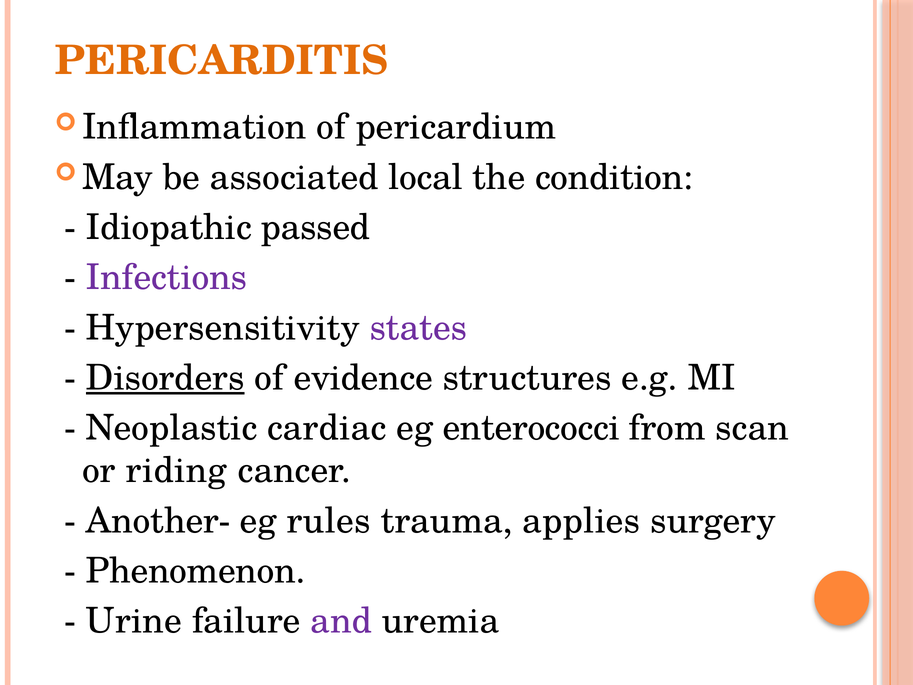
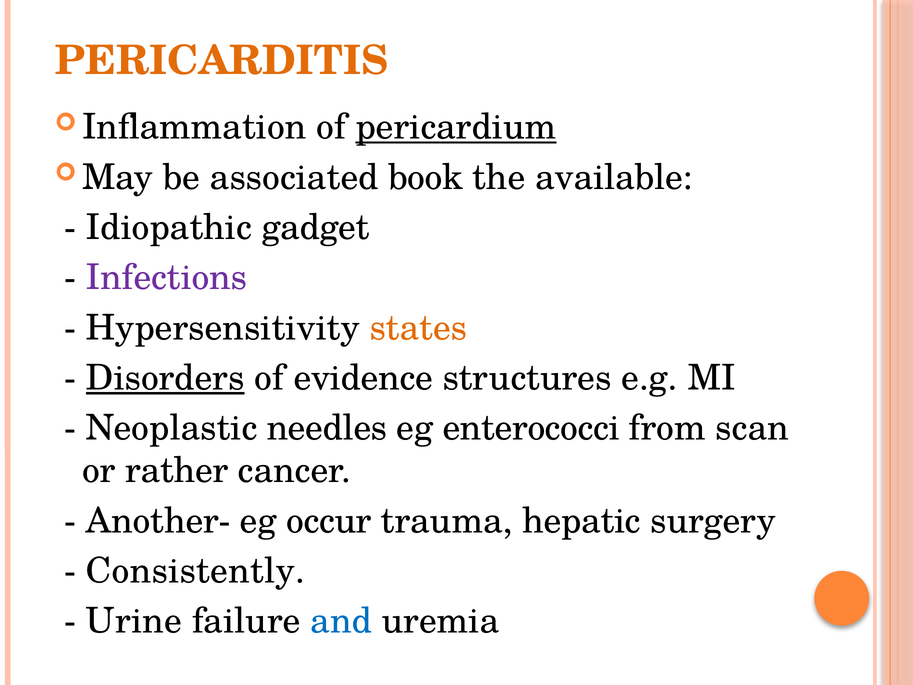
pericardium underline: none -> present (456, 127)
local: local -> book (426, 177)
condition: condition -> available (614, 177)
passed: passed -> gadget (316, 227)
states colour: purple -> orange (418, 328)
cardiac: cardiac -> needles (327, 428)
riding: riding -> rather (177, 471)
rules: rules -> occur (329, 521)
applies: applies -> hepatic (582, 521)
Phenomenon: Phenomenon -> Consistently (195, 571)
and colour: purple -> blue (341, 621)
